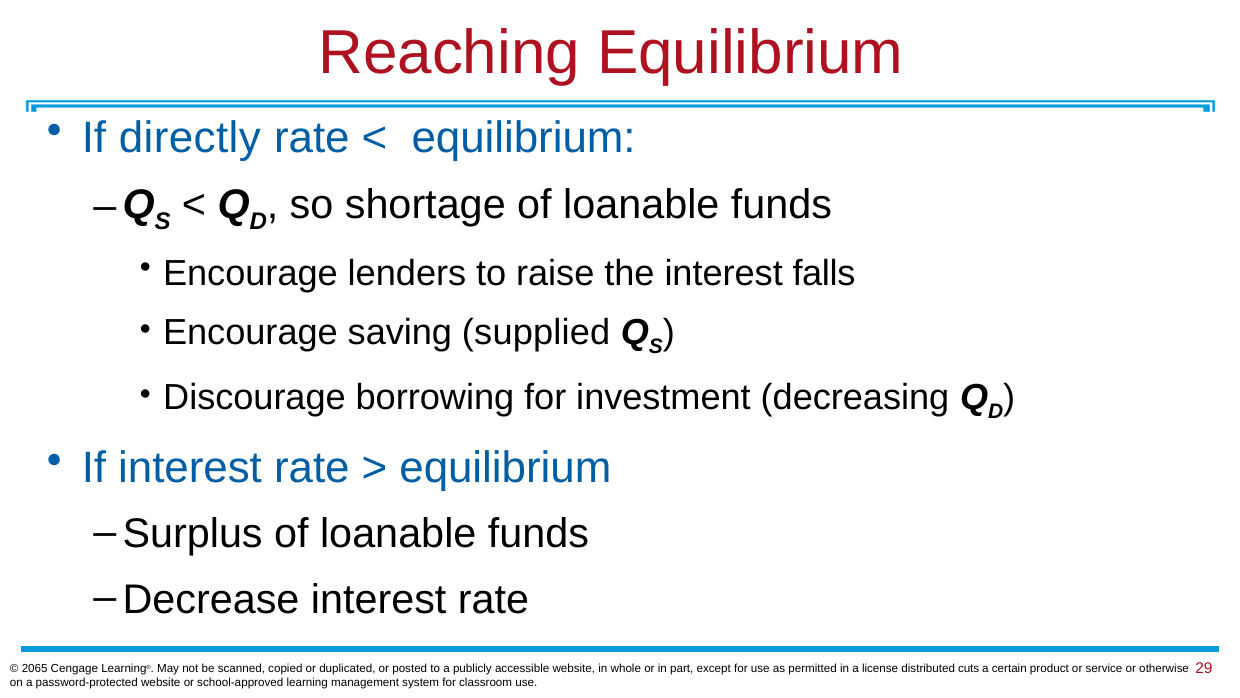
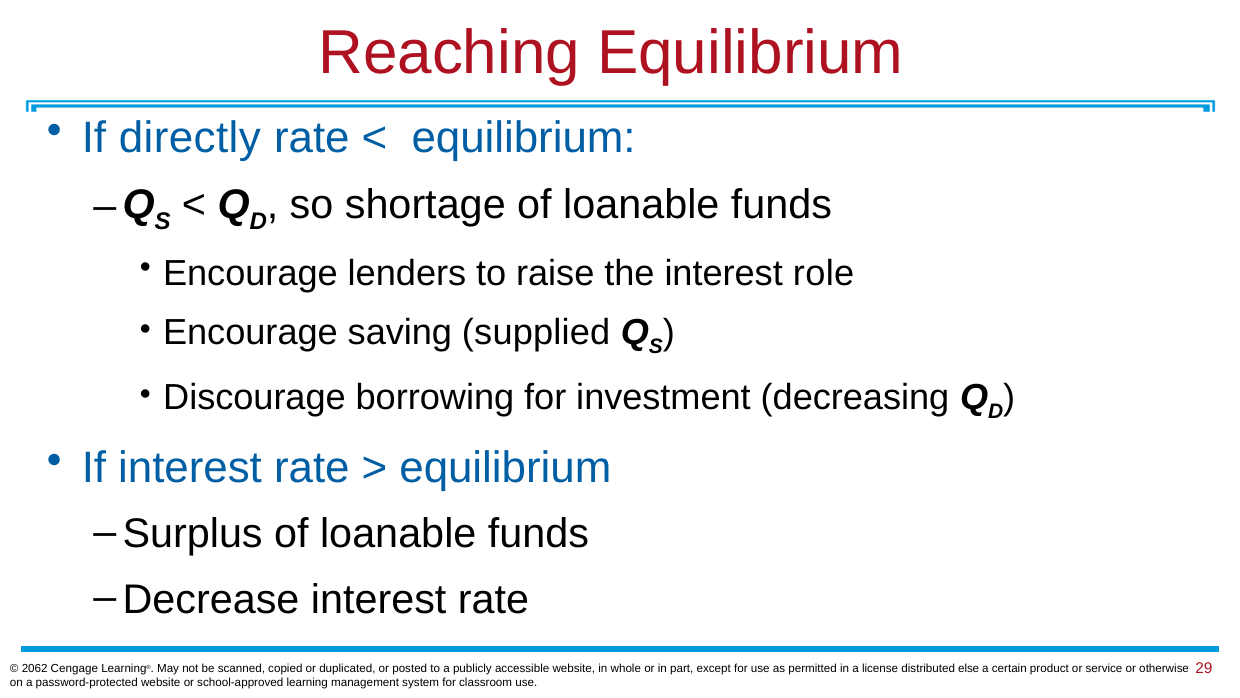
falls: falls -> role (824, 273)
2065: 2065 -> 2062 (35, 668)
cuts: cuts -> else (969, 668)
